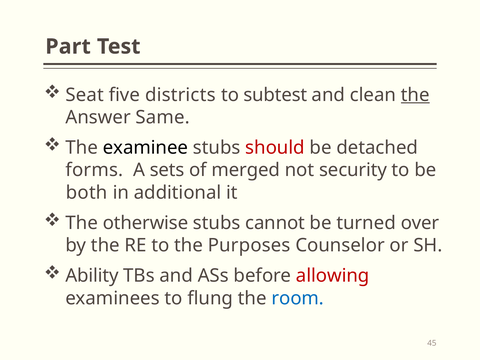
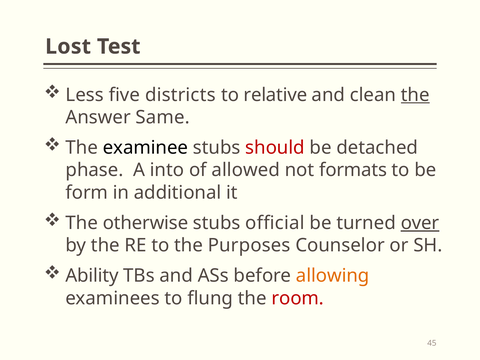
Part: Part -> Lost (68, 47)
Seat: Seat -> Less (85, 95)
subtest: subtest -> relative (275, 95)
forms: forms -> phase (94, 170)
sets: sets -> into (167, 170)
merged: merged -> allowed (246, 170)
security: security -> formats (353, 170)
both: both -> form (87, 193)
cannot: cannot -> official (275, 223)
over underline: none -> present (420, 223)
allowing colour: red -> orange (333, 276)
room colour: blue -> red (298, 298)
